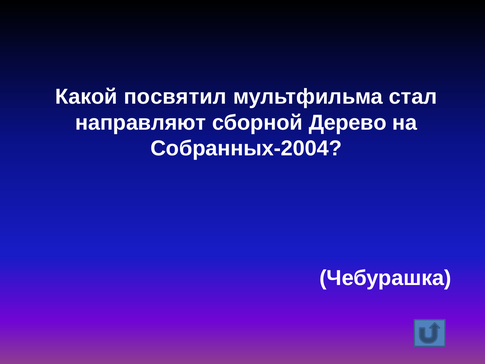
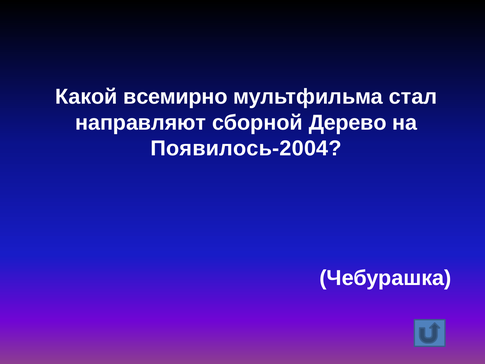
посвятил: посвятил -> всемирно (175, 97)
Собранных-2004: Собранных-2004 -> Появилось-2004 (246, 148)
